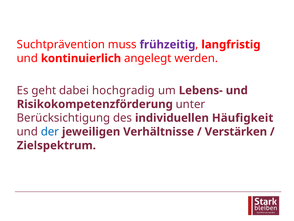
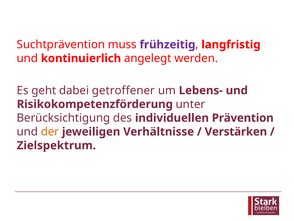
hochgradig: hochgradig -> getroffener (123, 90)
Häufigkeit: Häufigkeit -> Prävention (243, 118)
der colour: blue -> orange (50, 131)
